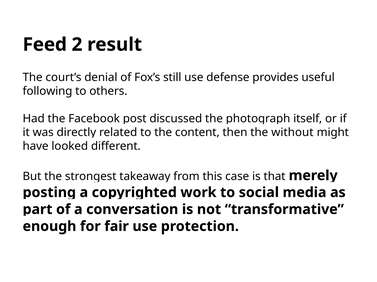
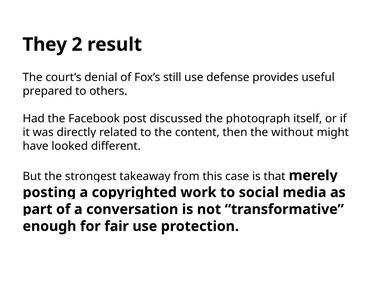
Feed: Feed -> They (45, 45)
following: following -> prepared (48, 91)
